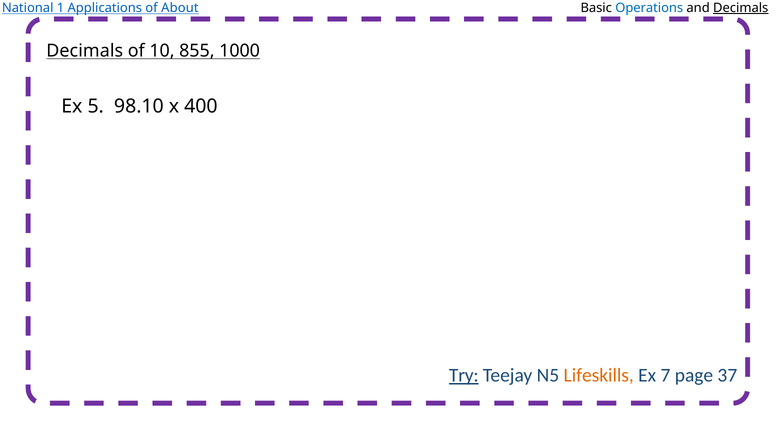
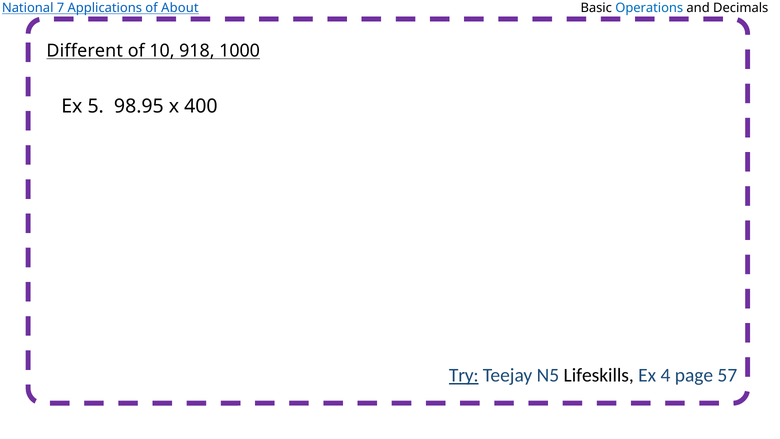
1: 1 -> 7 (61, 8)
Decimals underline: present -> none (741, 8)
Decimals: Decimals -> Different (85, 51)
855: 855 -> 918 (197, 51)
98.10: 98.10 -> 98.95 (139, 106)
Lifeskills colour: orange -> black (599, 375)
7: 7 -> 4 (665, 375)
37: 37 -> 57 (727, 375)
